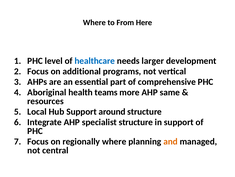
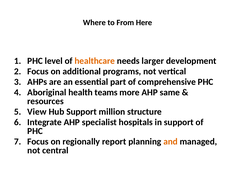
healthcare colour: blue -> orange (95, 61)
Local: Local -> View (37, 111)
around: around -> million (112, 111)
specialist structure: structure -> hospitals (136, 122)
regionally where: where -> report (114, 141)
